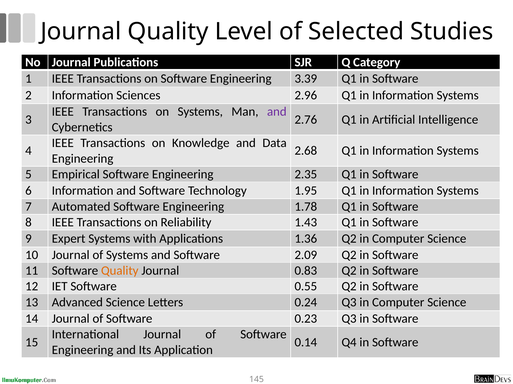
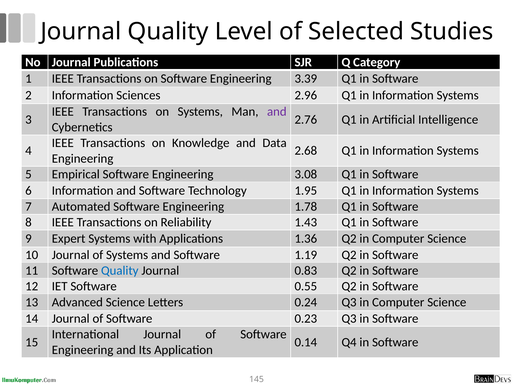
2.35: 2.35 -> 3.08 (306, 175)
2.09: 2.09 -> 1.19 (306, 255)
Quality colour: orange -> blue (120, 271)
